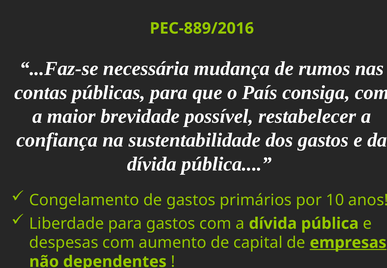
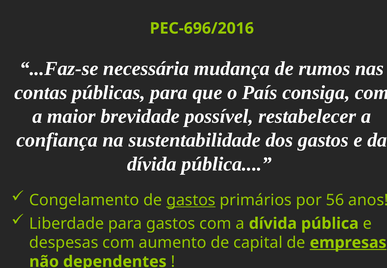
PEC-889/2016: PEC-889/2016 -> PEC-696/2016 (202, 28)
gastos underline: none -> present (191, 200)
10: 10 -> 56 (335, 200)
